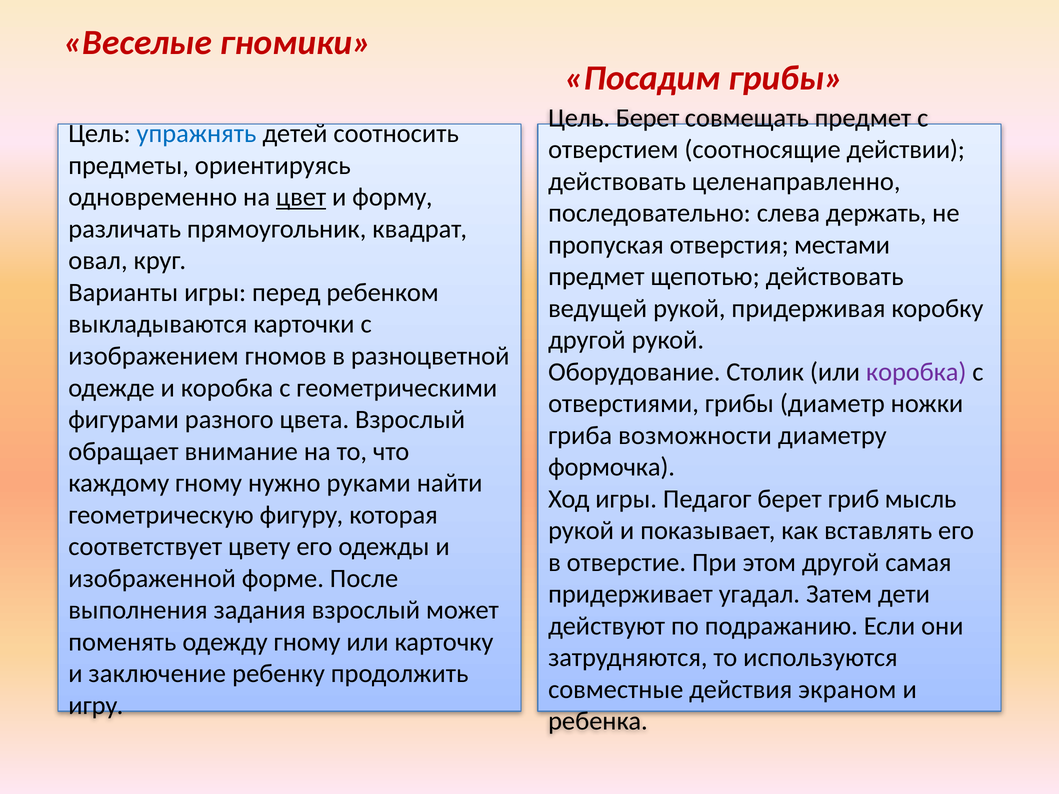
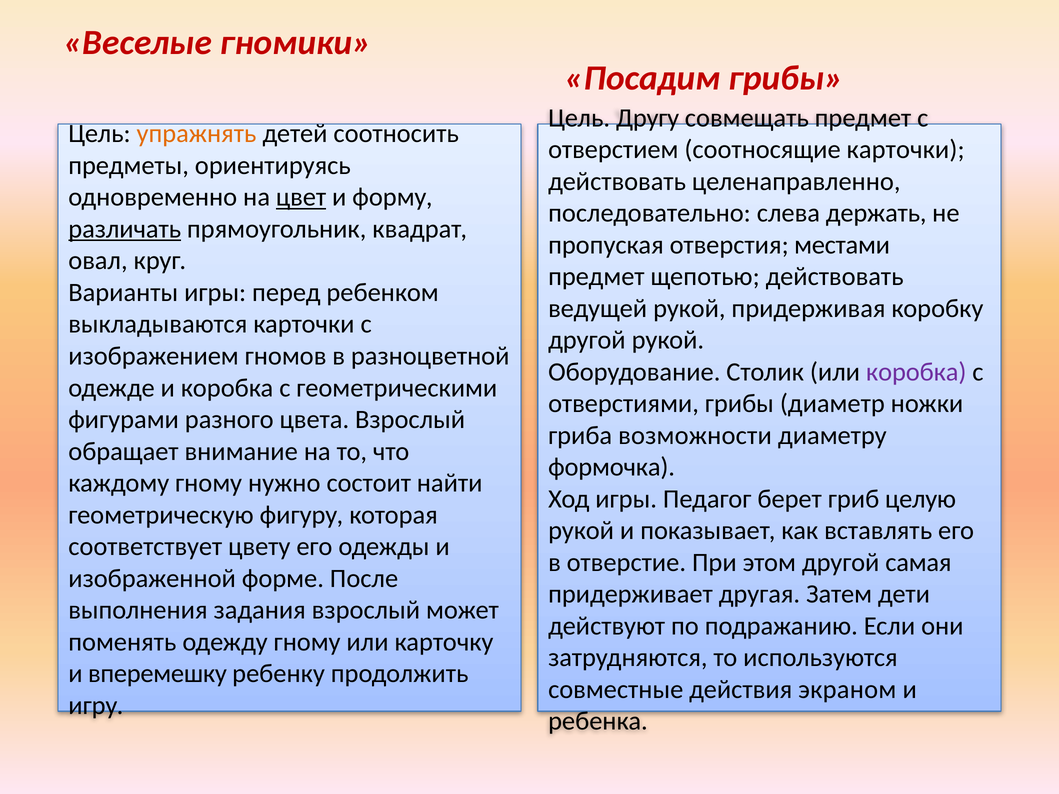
Цель Берет: Берет -> Другу (648, 118)
упражнять colour: blue -> orange (196, 134)
соотносящие действии: действии -> карточки (906, 150)
различать underline: none -> present (125, 229)
руками: руками -> состоит (369, 483)
мысль: мысль -> целую (921, 499)
угадал: угадал -> другая (759, 594)
заключение: заключение -> вперемешку (157, 674)
